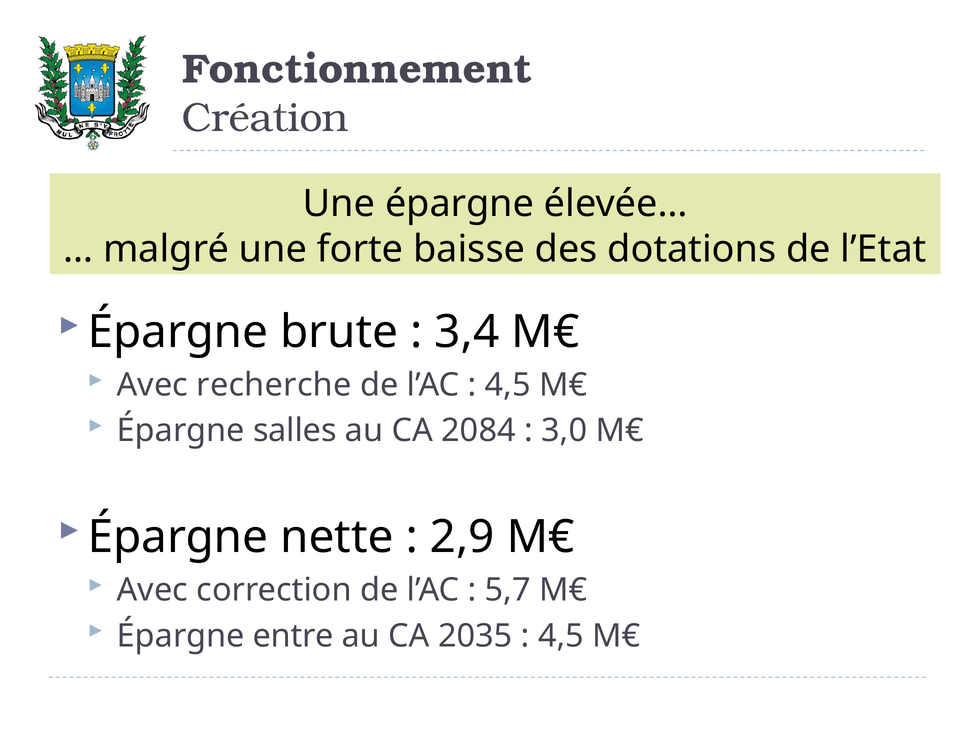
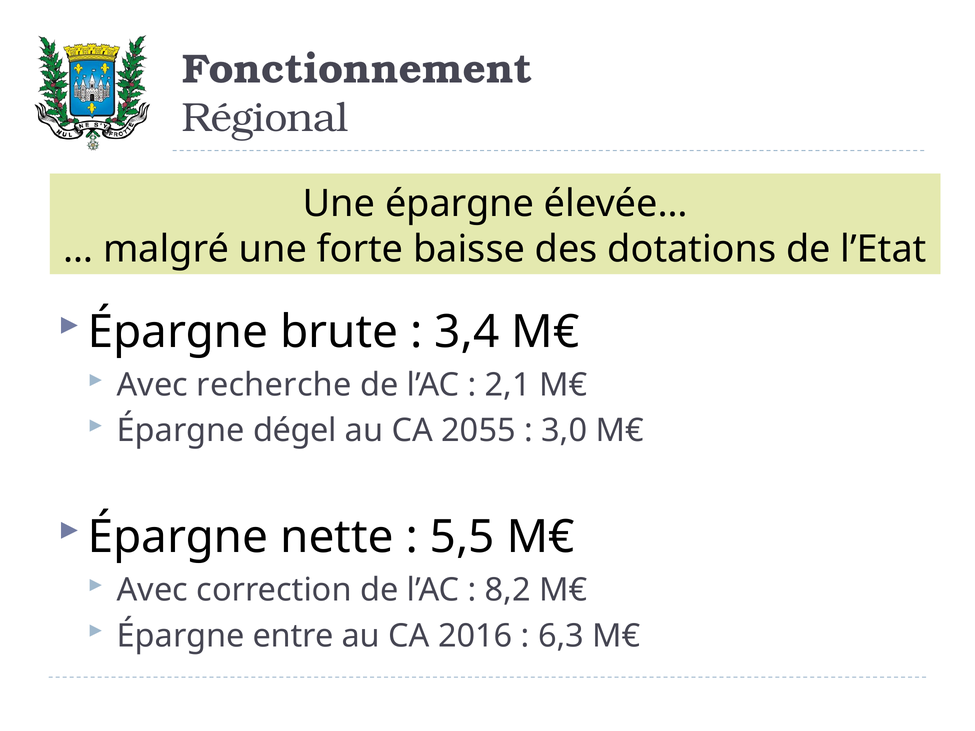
Création: Création -> Régional (265, 118)
4,5: 4,5 -> 2,1 (508, 385)
salles: salles -> dégel (295, 431)
2084: 2084 -> 2055 (479, 431)
2,9: 2,9 -> 5,5 (462, 537)
5,7: 5,7 -> 8,2 (508, 590)
2035: 2035 -> 2016 (475, 636)
4,5: 4,5 -> 6,3 (561, 636)
